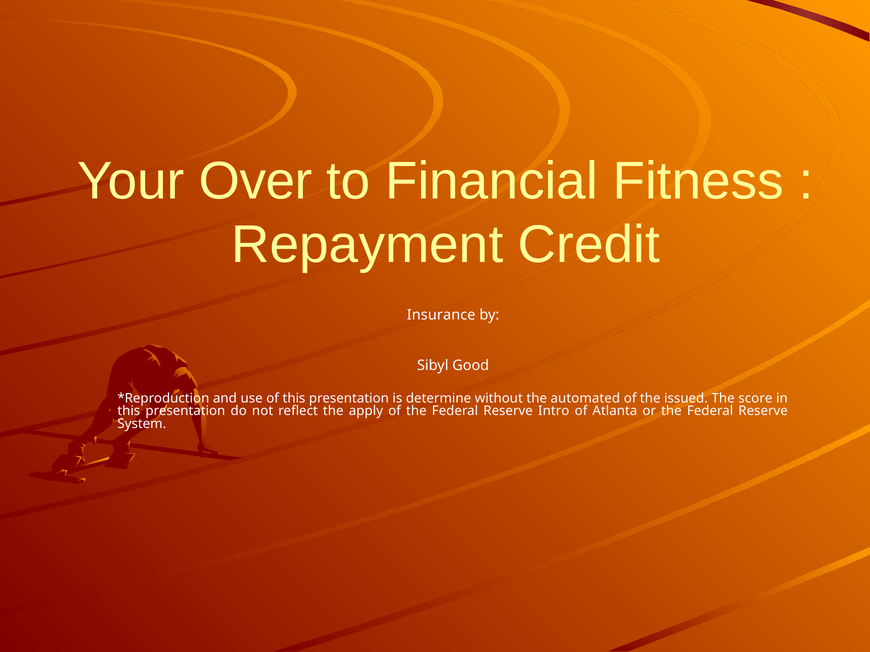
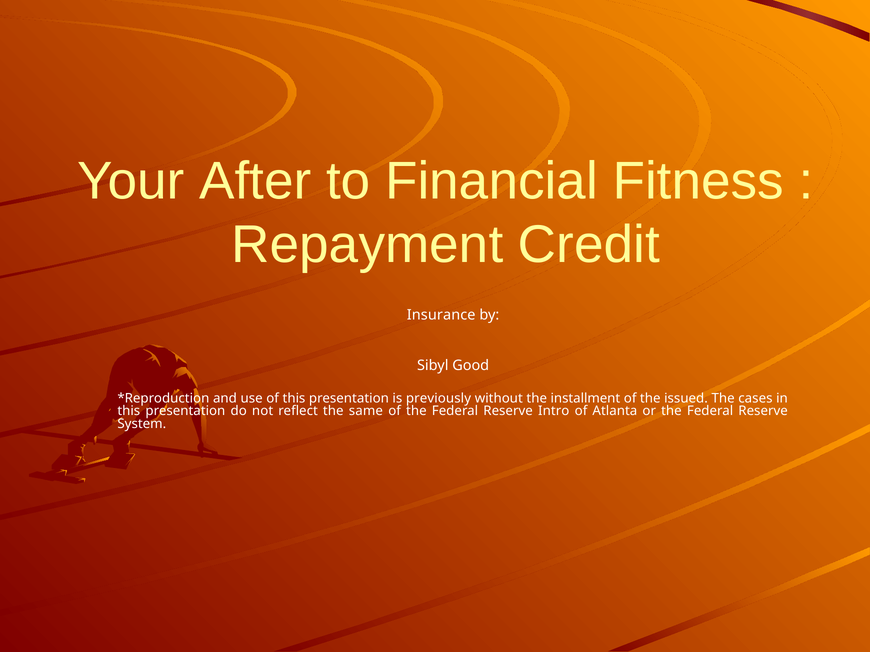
Over: Over -> After (255, 181)
determine: determine -> previously (438, 399)
automated: automated -> installment (585, 399)
score: score -> cases (755, 399)
apply: apply -> same (366, 411)
